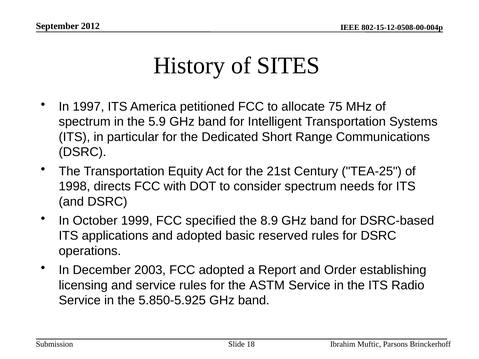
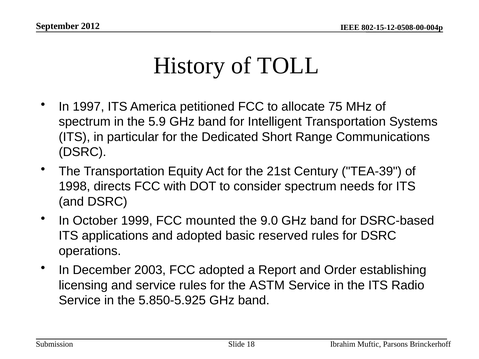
SITES: SITES -> TOLL (288, 66)
TEA-25: TEA-25 -> TEA-39 (372, 171)
specified: specified -> mounted (211, 221)
8.9: 8.9 -> 9.0 (269, 221)
